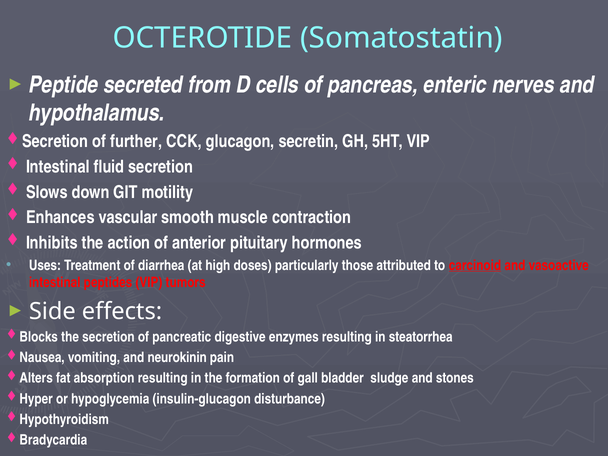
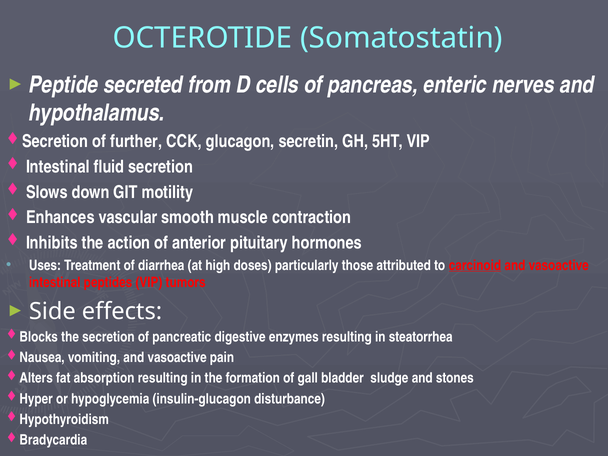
vomiting and neurokinin: neurokinin -> vasoactive (177, 358)
